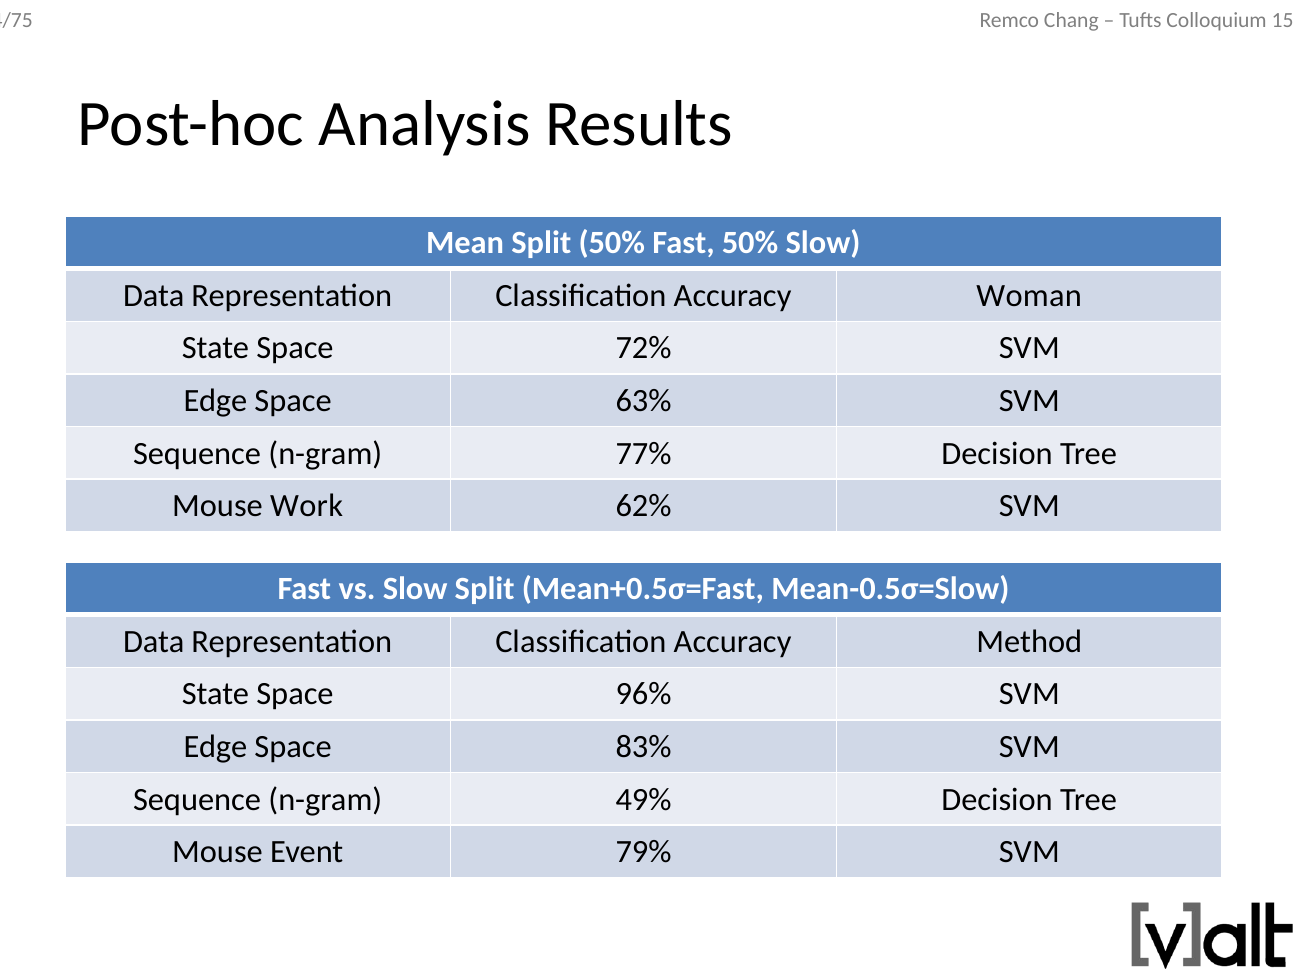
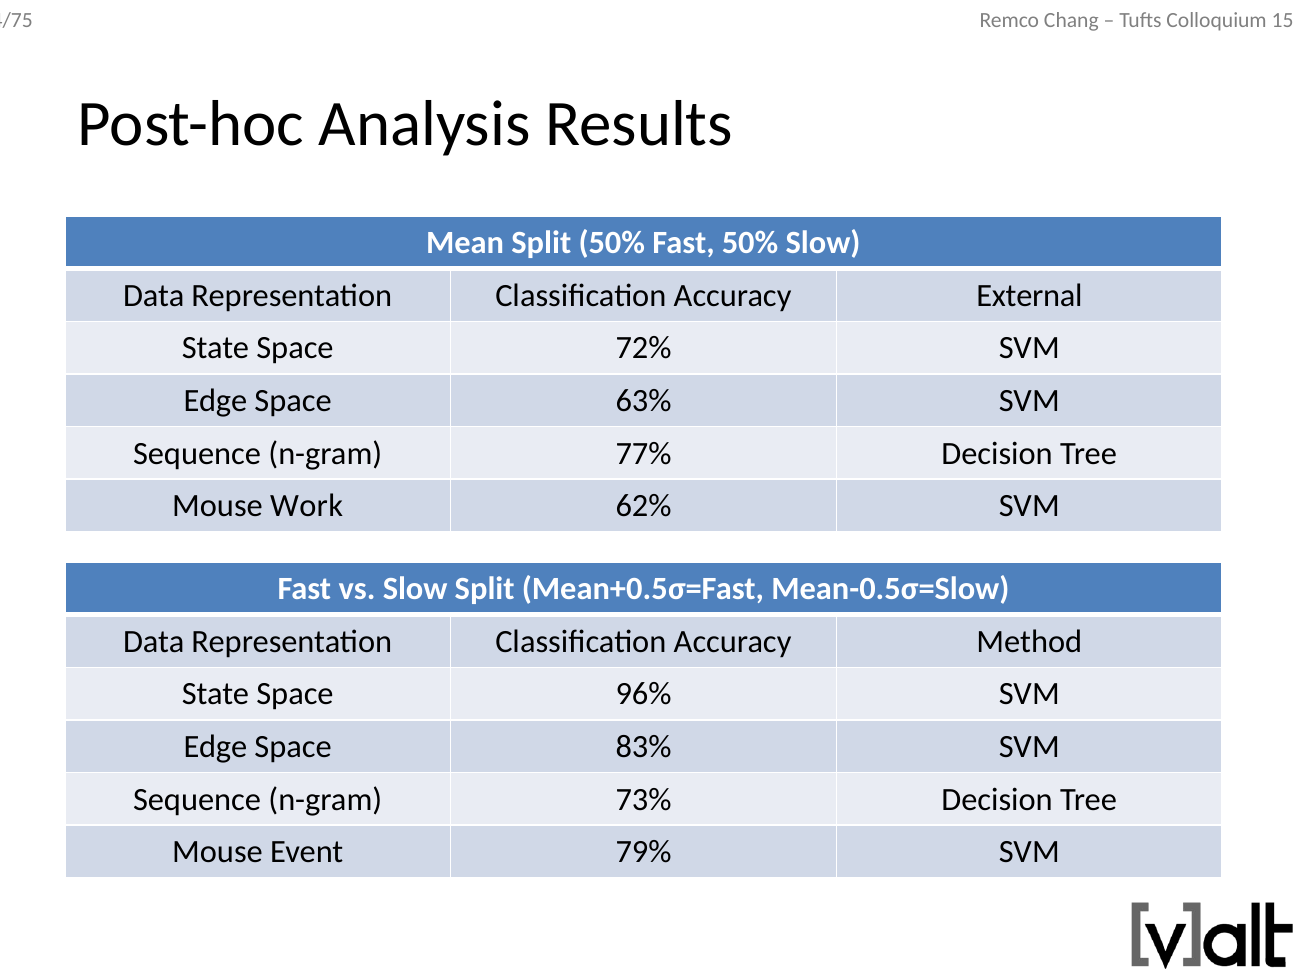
Woman: Woman -> External (1029, 296)
49%: 49% -> 73% (644, 800)
